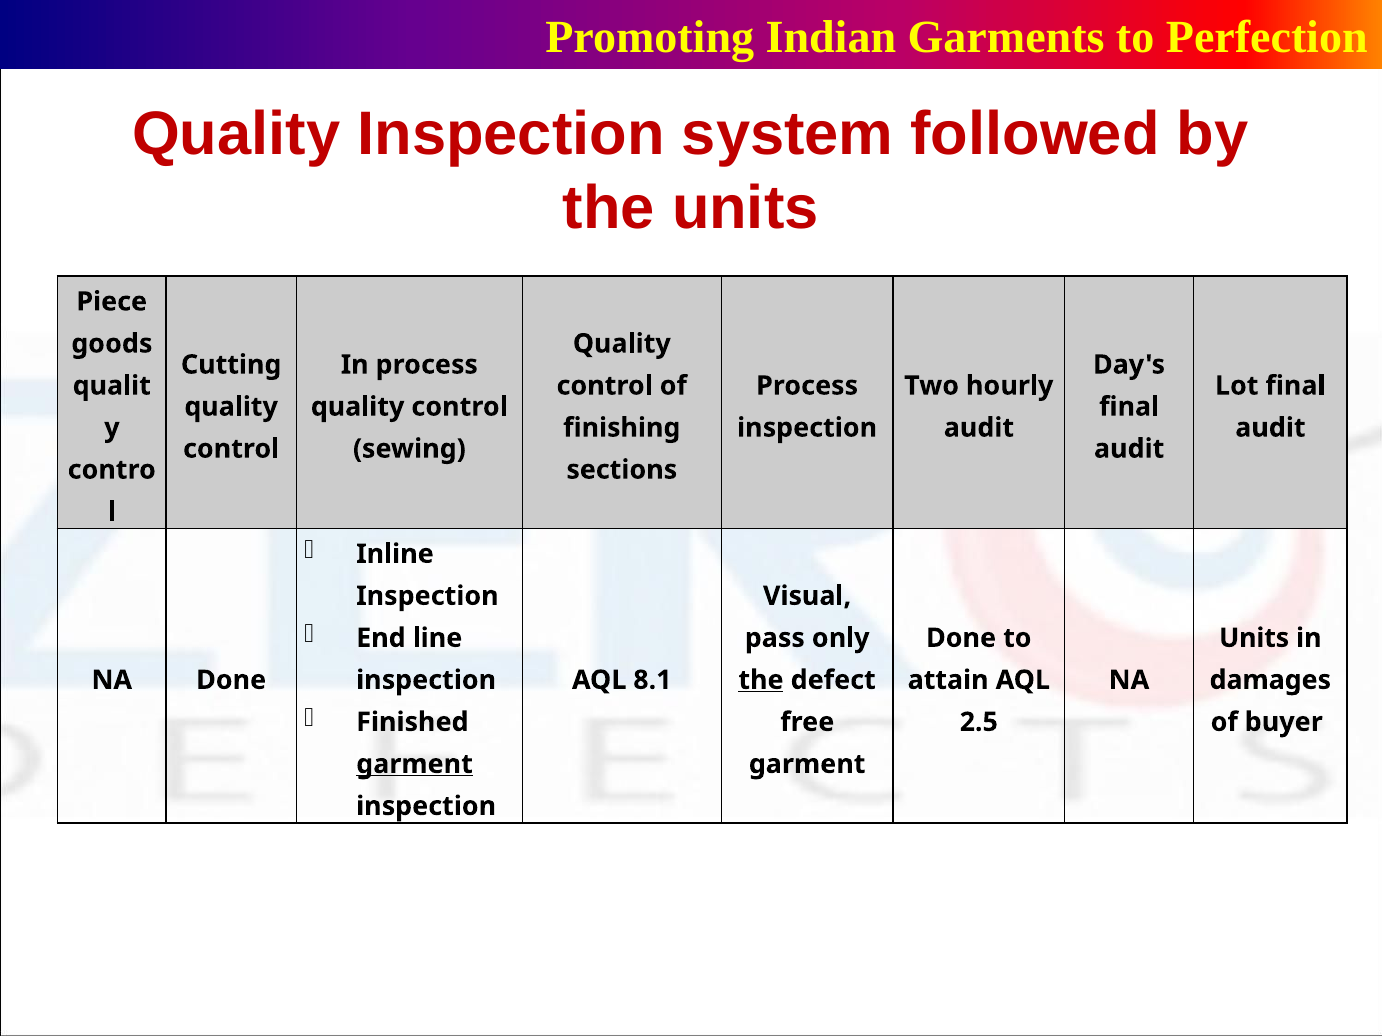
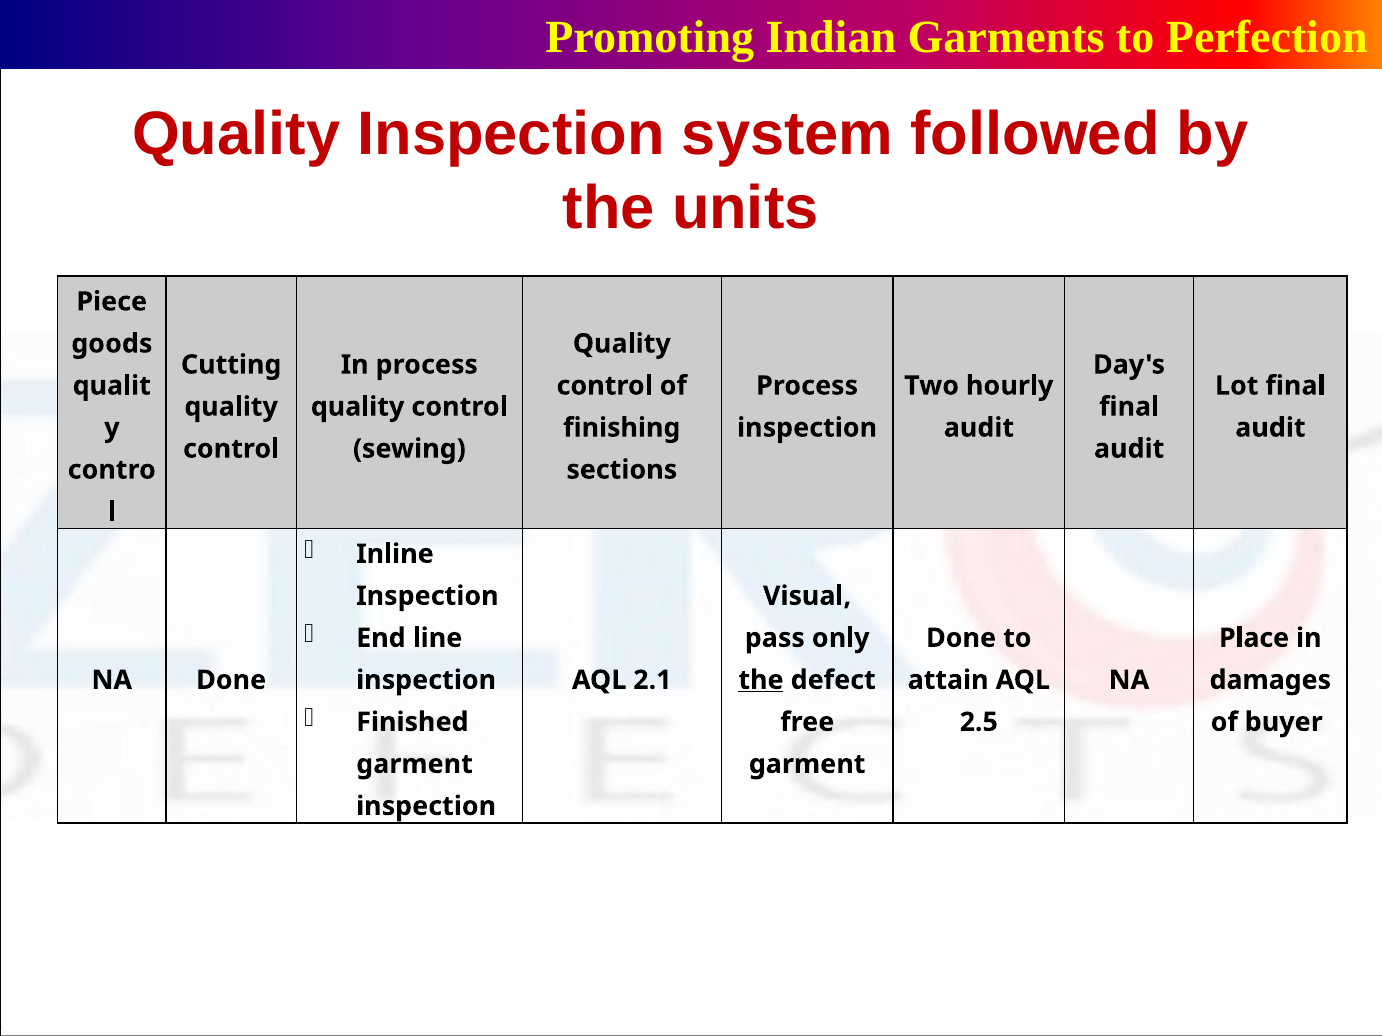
Units: Units -> Place (1254, 638)
8.1: 8.1 -> 2.1 (652, 680)
garment underline: present -> none (415, 764)
